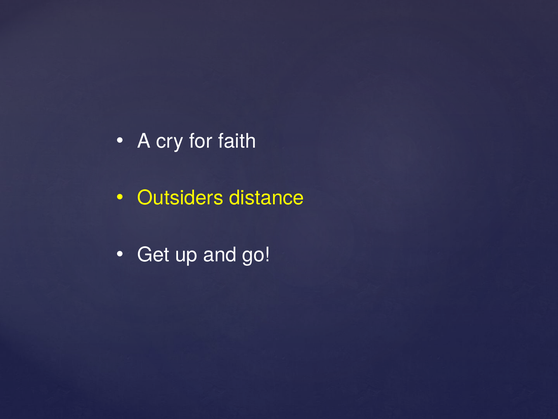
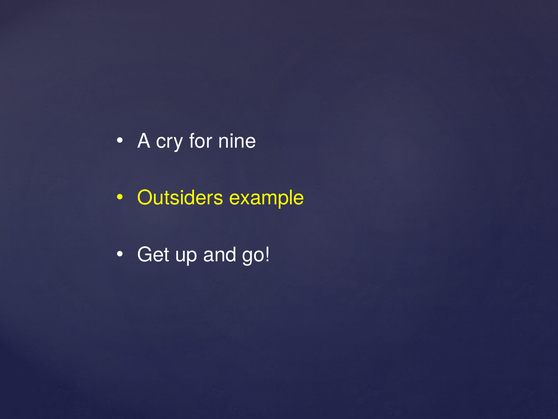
faith: faith -> nine (237, 141)
distance: distance -> example (267, 198)
